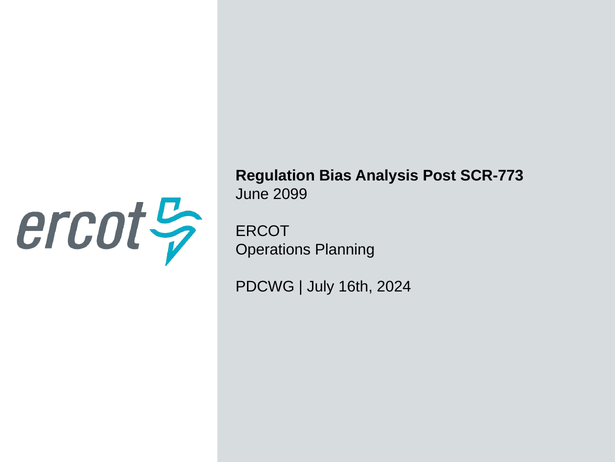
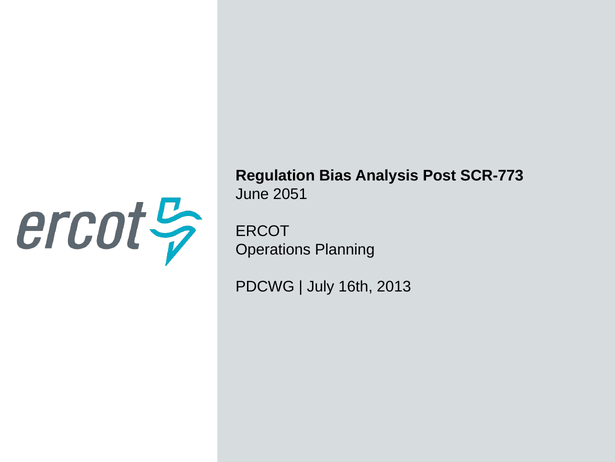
2099: 2099 -> 2051 (290, 194)
2024: 2024 -> 2013 (394, 286)
